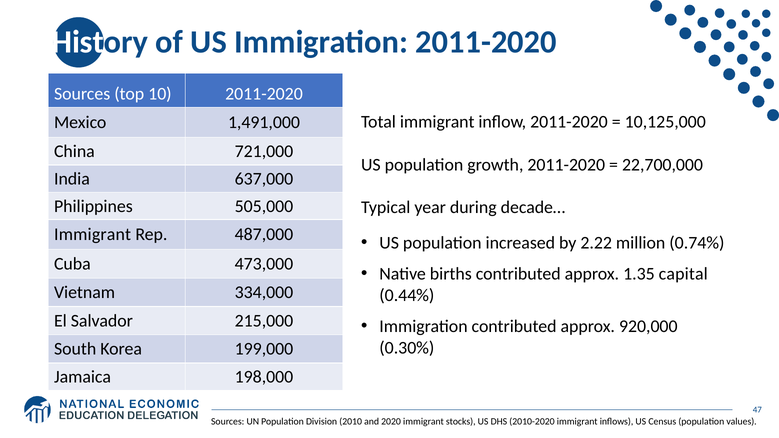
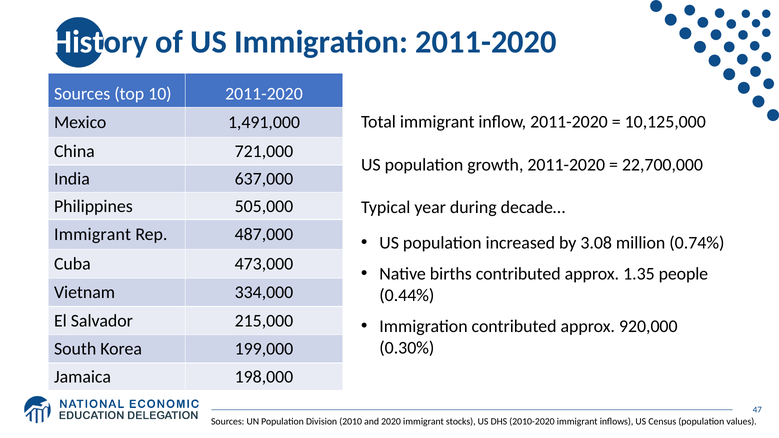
2.22: 2.22 -> 3.08 (596, 243)
capital: capital -> people (683, 274)
